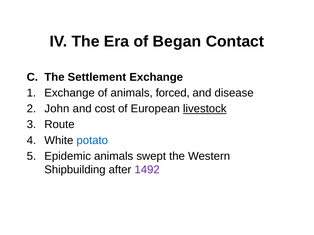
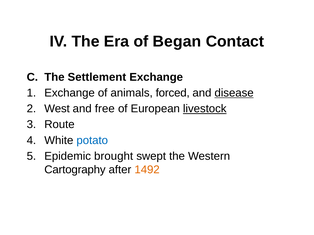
disease underline: none -> present (234, 93)
John: John -> West (57, 109)
cost: cost -> free (105, 109)
Epidemic animals: animals -> brought (114, 156)
Shipbuilding: Shipbuilding -> Cartography (75, 170)
1492 colour: purple -> orange (147, 170)
